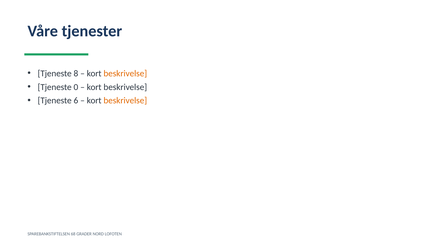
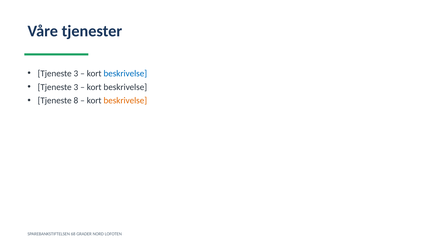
8: 8 -> 3 (76, 73)
beskrivelse colour: orange -> blue (125, 73)
0: 0 -> 3 (76, 87)
6: 6 -> 8 (76, 100)
